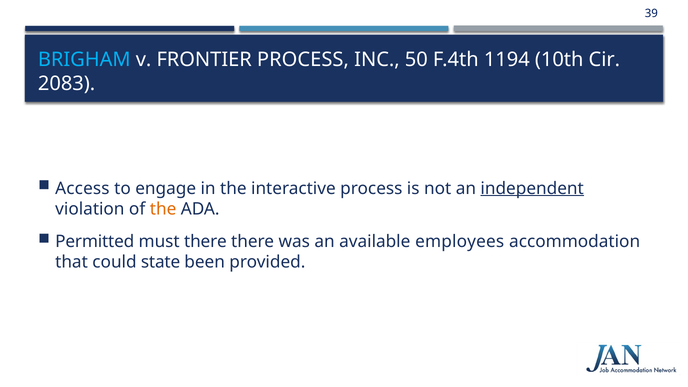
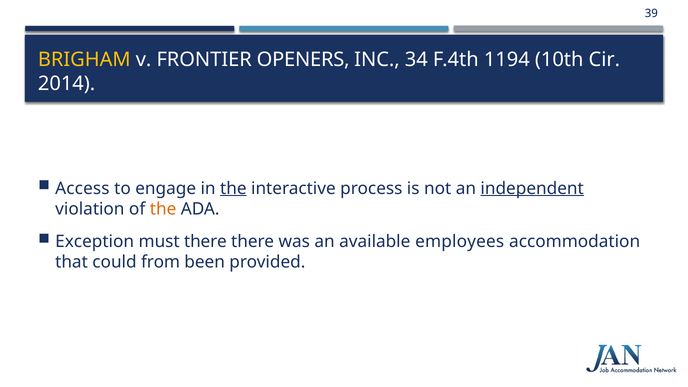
BRIGHAM colour: light blue -> yellow (84, 59)
FRONTIER PROCESS: PROCESS -> OPENERS (303, 59)
50: 50 -> 34 (416, 59)
2083: 2083 -> 2014 (67, 84)
the underline: none -> present (233, 188)
Permitted: Permitted -> Exception (95, 242)
state: state -> from (161, 262)
